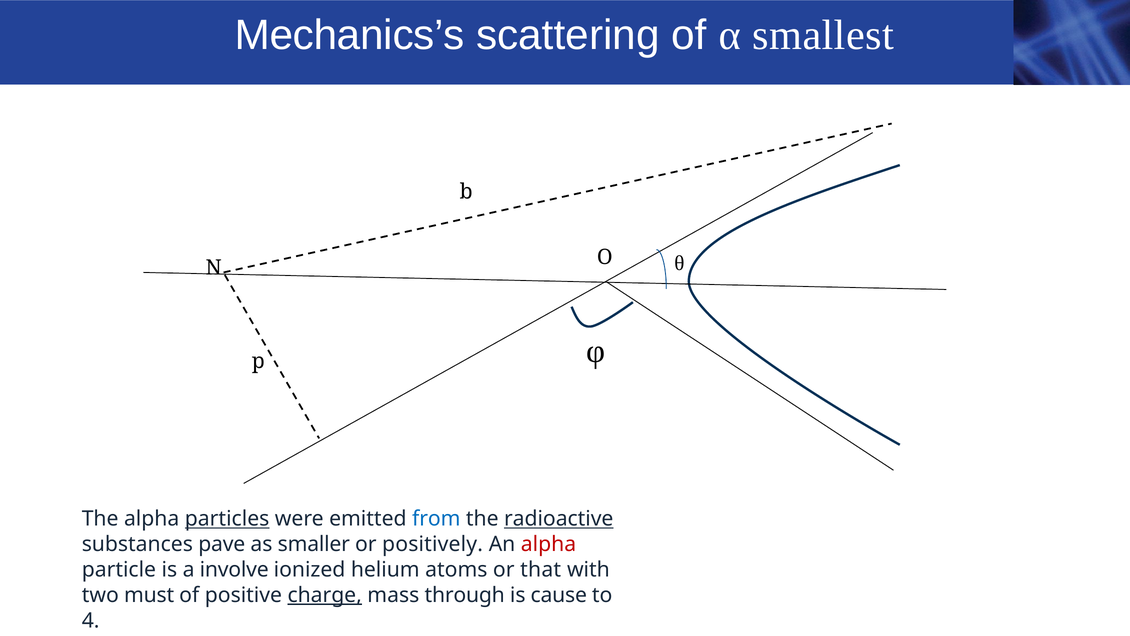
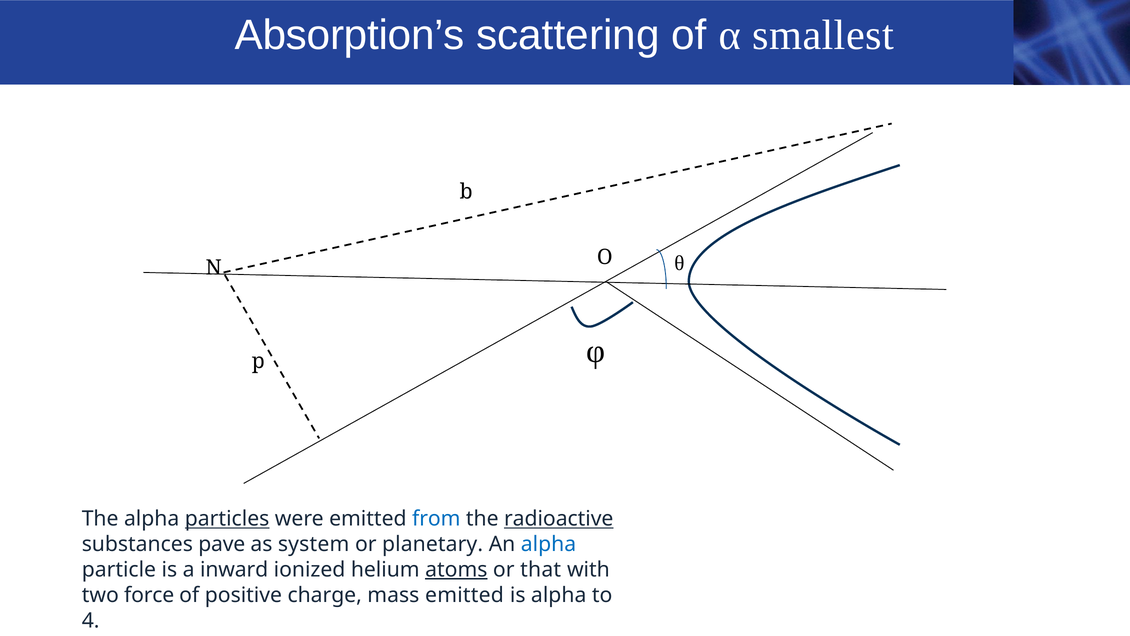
Mechanics’s: Mechanics’s -> Absorption’s (350, 35)
smaller: smaller -> system (314, 544)
positively: positively -> planetary (433, 544)
alpha colour: red -> blue (548, 544)
involve: involve -> inward (234, 569)
atoms underline: none -> present (456, 569)
must: must -> force (149, 595)
charge underline: present -> none (325, 595)
mass through: through -> emitted (464, 595)
is cause: cause -> alpha (559, 595)
